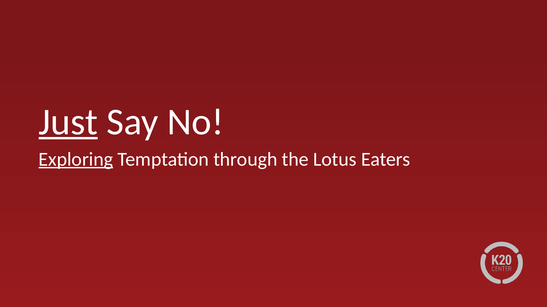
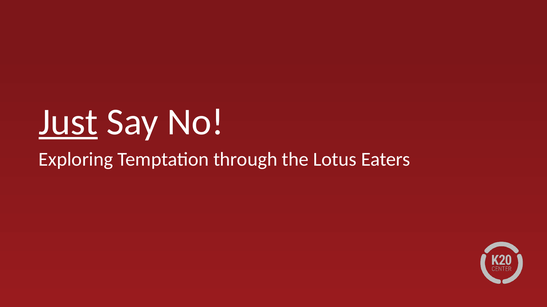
Exploring underline: present -> none (76, 160)
